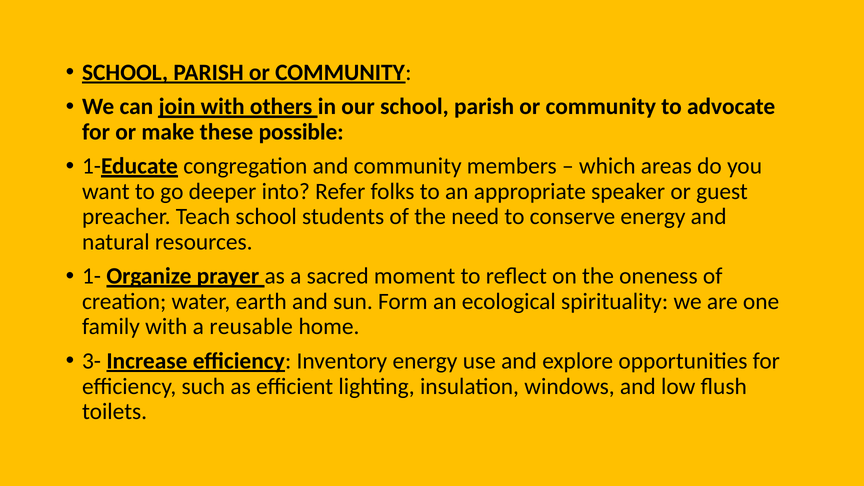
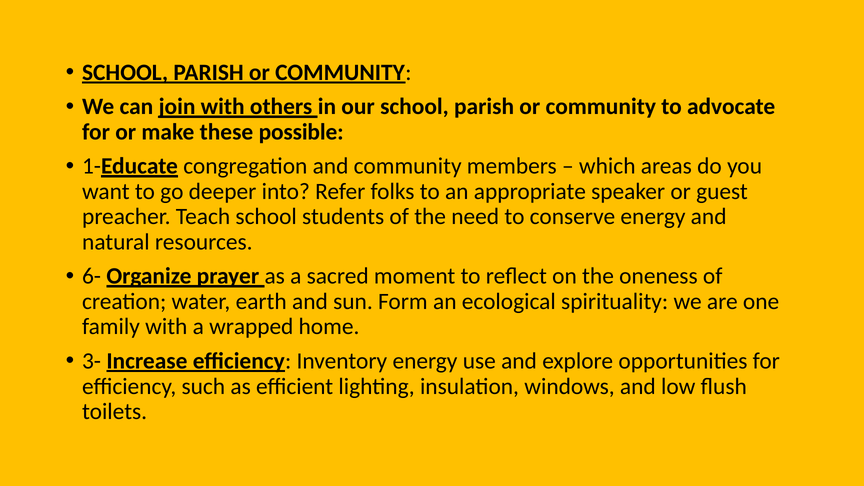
1-: 1- -> 6- (92, 276)
reusable: reusable -> wrapped (251, 327)
